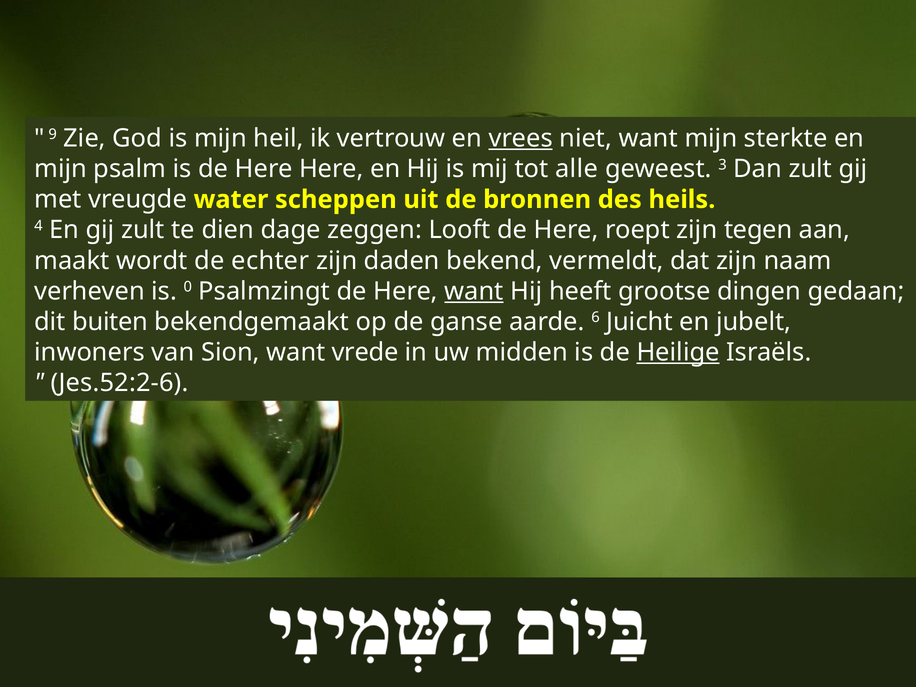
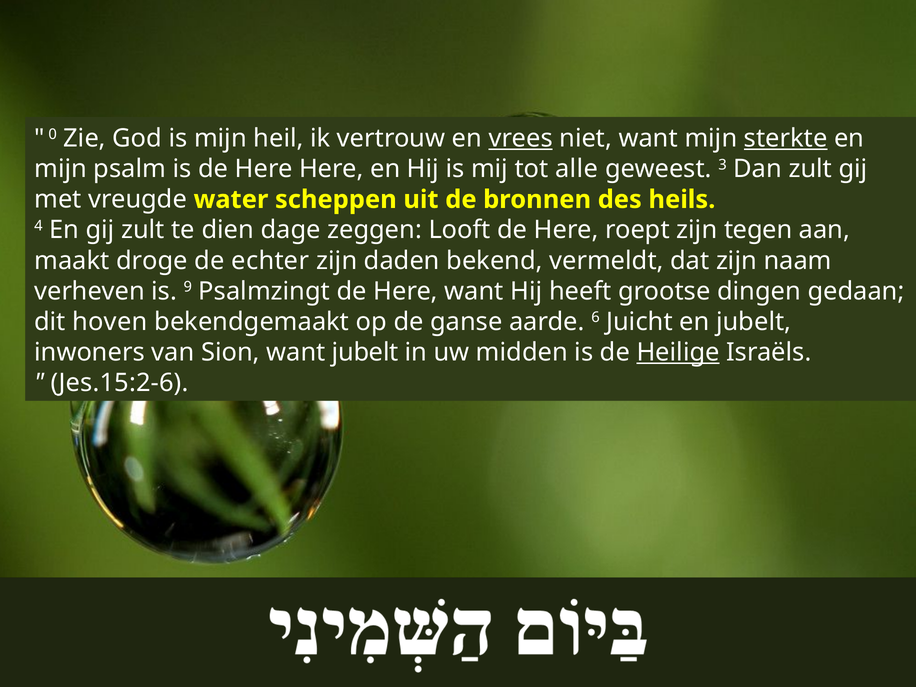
9: 9 -> 0 (53, 134)
sterkte underline: none -> present (786, 138)
wordt: wordt -> droge (152, 261)
0: 0 -> 9 (188, 287)
want underline: present -> none (474, 291)
buiten: buiten -> hoven (110, 322)
want vrede: vrede -> jubelt (365, 352)
Jes.52:2-6: Jes.52:2-6 -> Jes.15:2-6 (120, 383)
